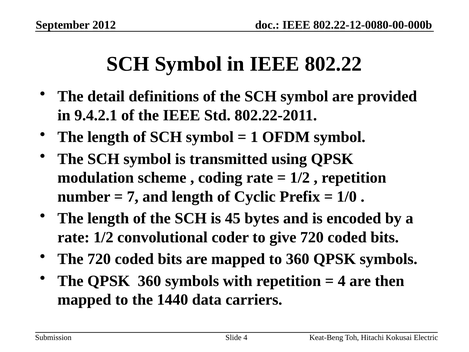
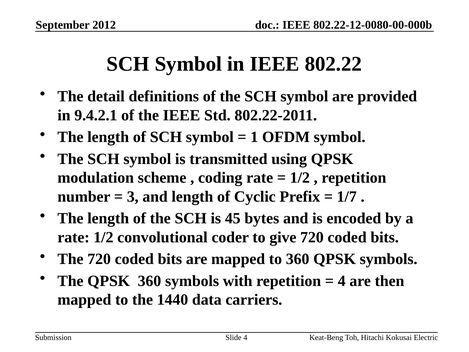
7: 7 -> 3 (133, 196)
1/0: 1/0 -> 1/7 (347, 196)
